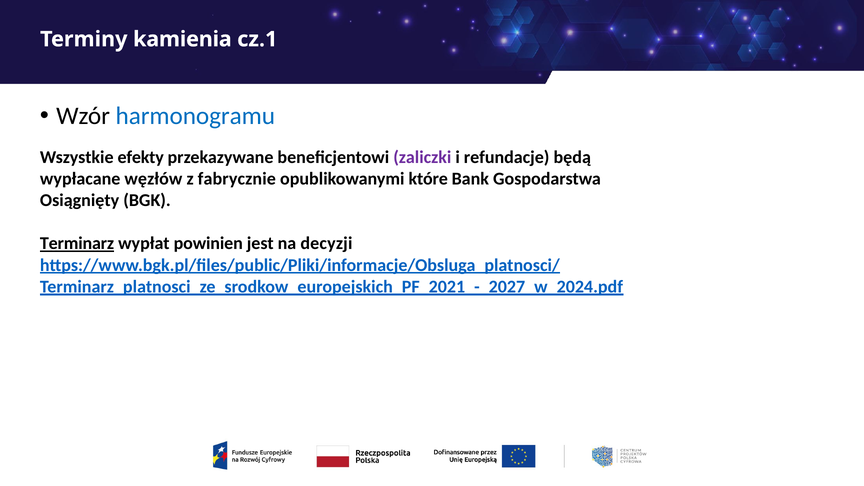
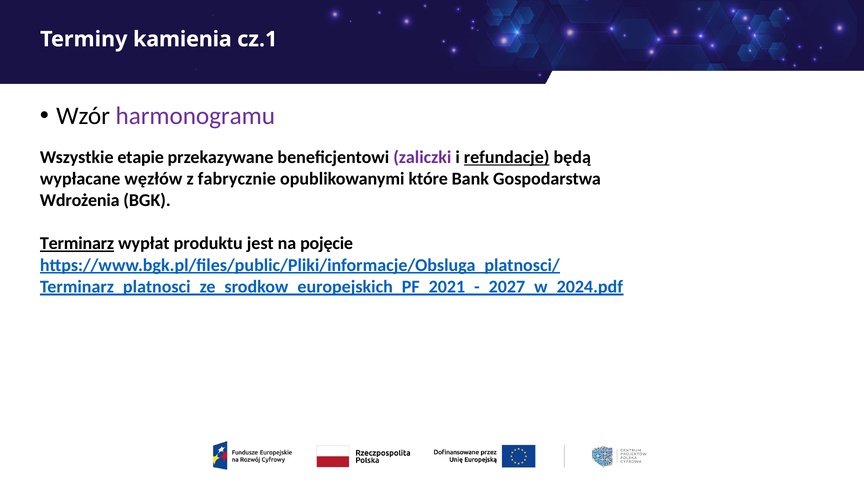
harmonogramu colour: blue -> purple (195, 116)
efekty: efekty -> etapie (141, 157)
refundacje underline: none -> present (507, 157)
Osiągnięty: Osiągnięty -> Wdrożenia (80, 200)
powinien: powinien -> produktu (208, 244)
decyzji: decyzji -> pojęcie (327, 244)
